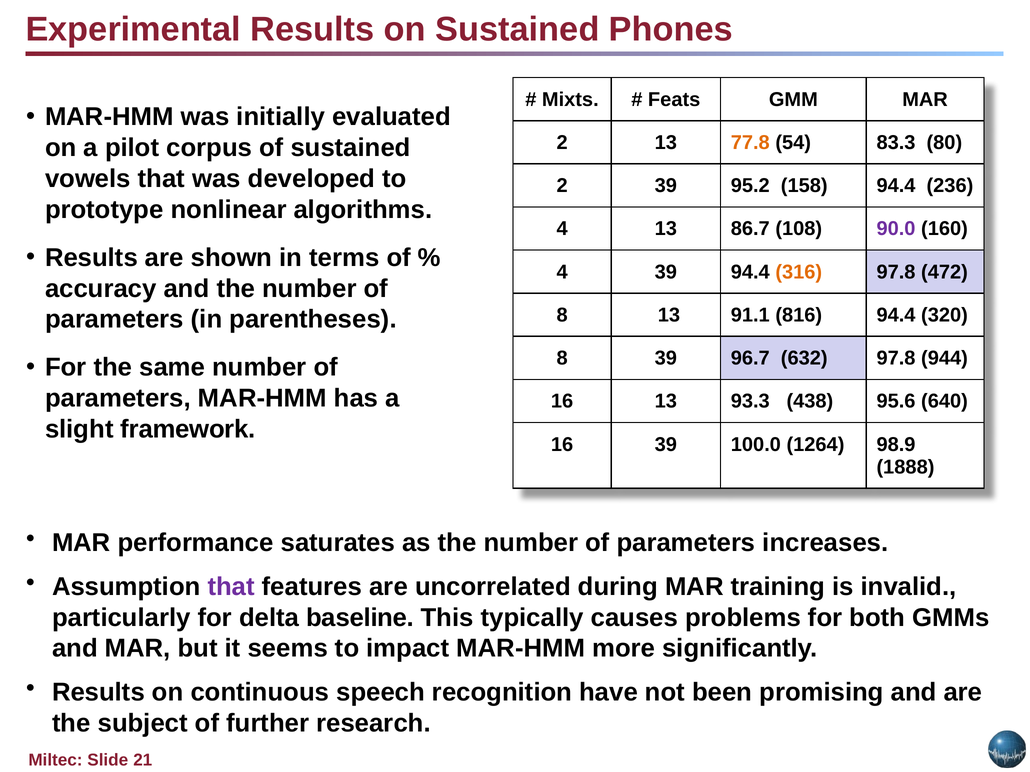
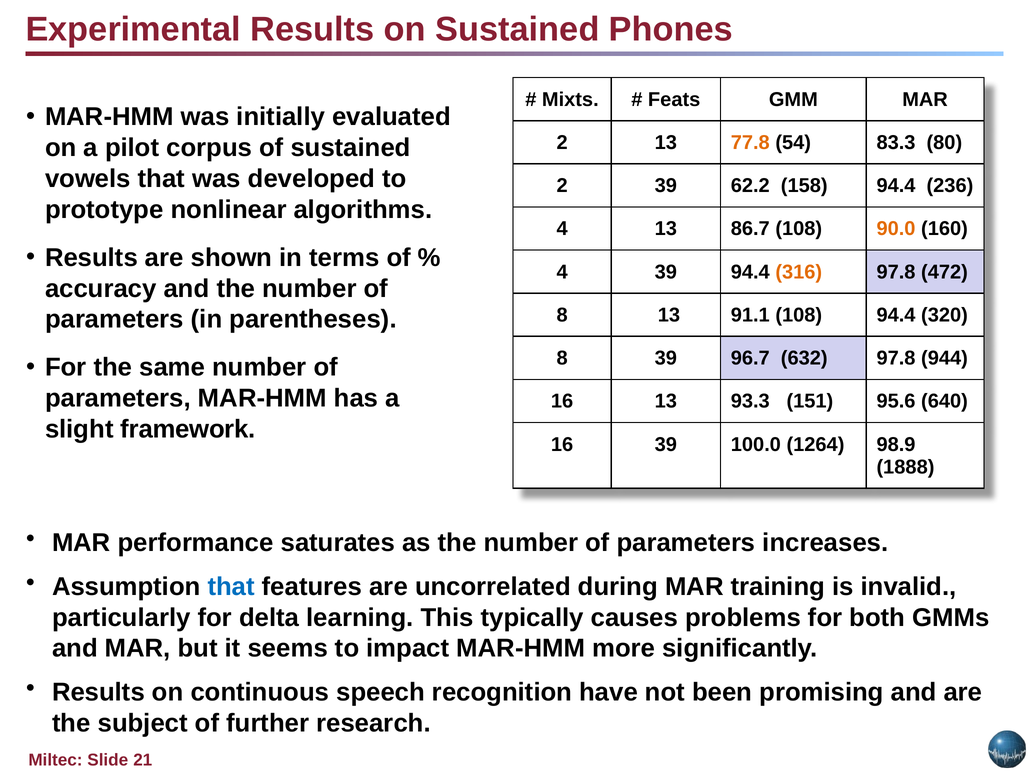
95.2: 95.2 -> 62.2 (750, 186)
90.0 colour: purple -> orange (896, 229)
91.1 816: 816 -> 108 (799, 315)
438: 438 -> 151 (810, 402)
that colour: purple -> blue (231, 587)
baseline: baseline -> learning (360, 618)
